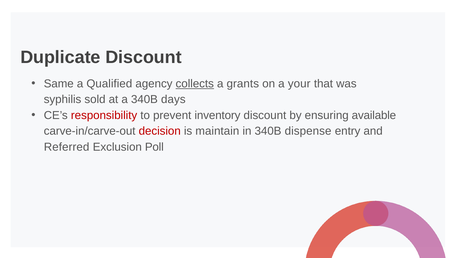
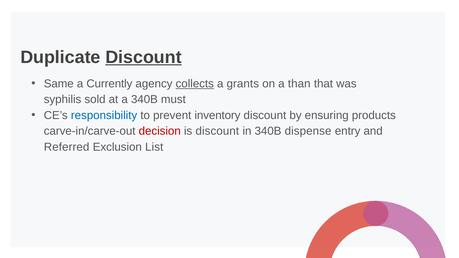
Discount underline: none -> present (144, 57)
Qualified: Qualified -> Currently (109, 84)
your: your -> than (299, 84)
days: days -> must (173, 100)
responsibility colour: red -> blue (104, 115)
available: available -> products (374, 115)
is maintain: maintain -> discount (217, 131)
Poll: Poll -> List (154, 147)
